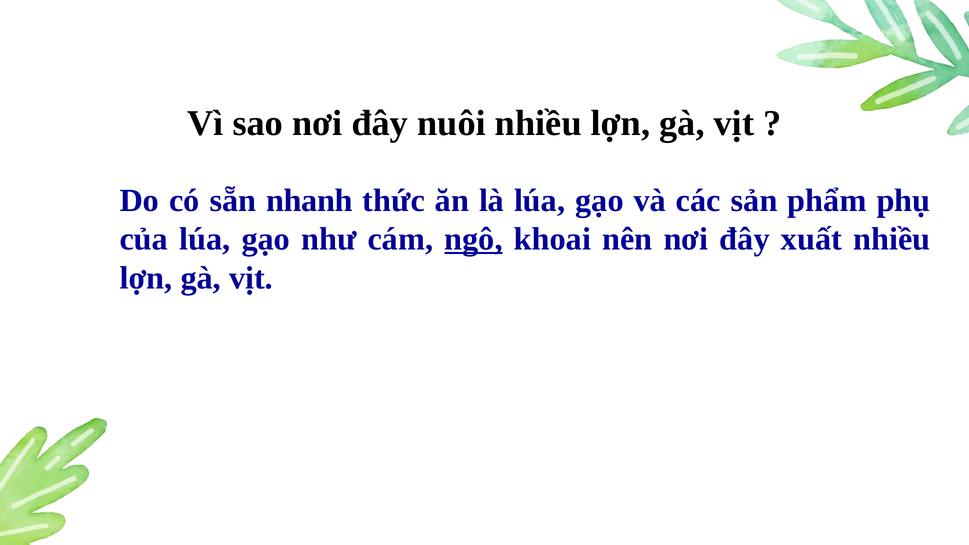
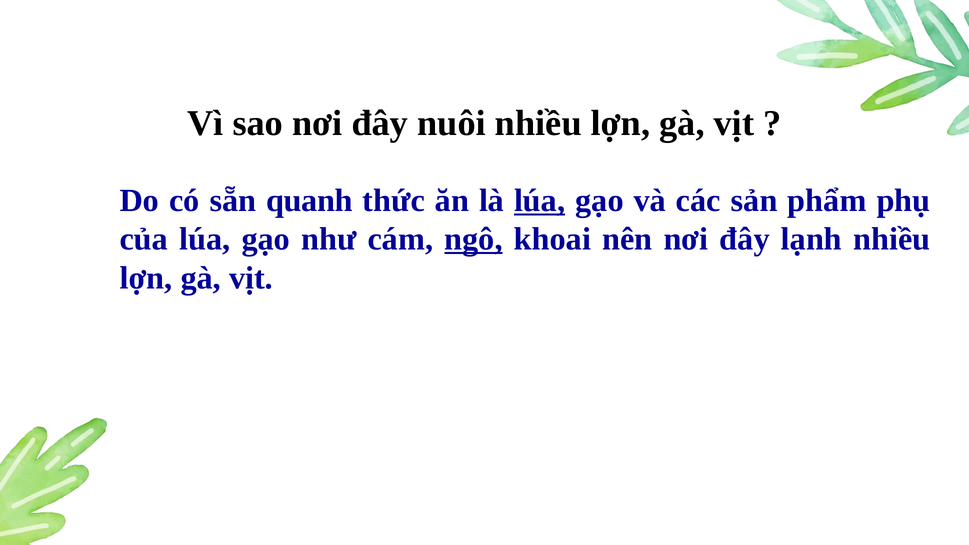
nhanh: nhanh -> quanh (309, 200)
lúa underline: none -> present (540, 200)
xuất: xuất -> lạnh (811, 239)
